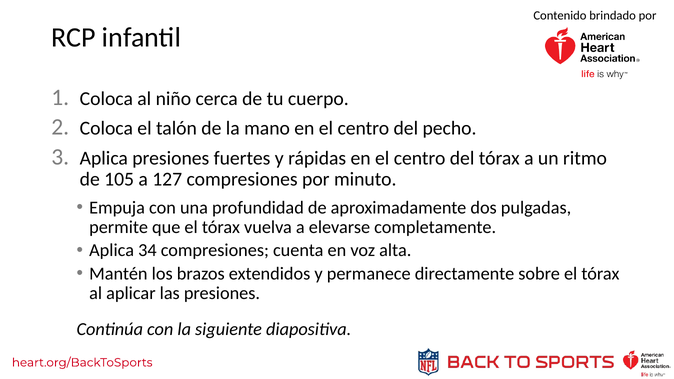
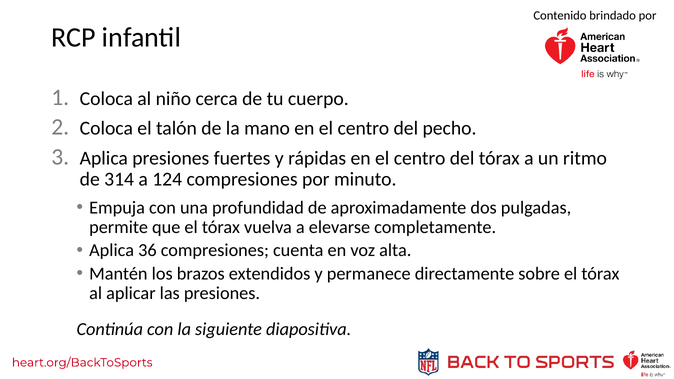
105: 105 -> 314 (119, 179)
127: 127 -> 124 (167, 179)
34: 34 -> 36 (147, 251)
